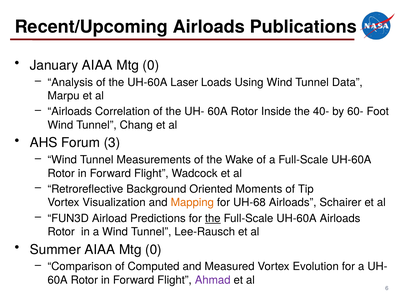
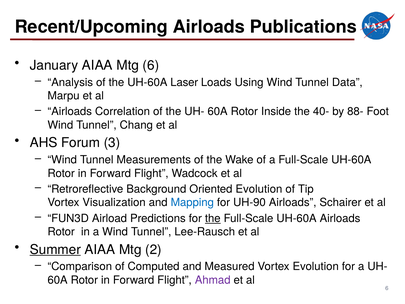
January AIAA Mtg 0: 0 -> 6 (151, 65)
60-: 60- -> 88- (355, 112)
Oriented Moments: Moments -> Evolution (259, 189)
Mapping colour: orange -> blue (192, 202)
UH-68: UH-68 -> UH-90 (249, 202)
Summer underline: none -> present (55, 249)
0: 0 -> 2 (154, 249)
